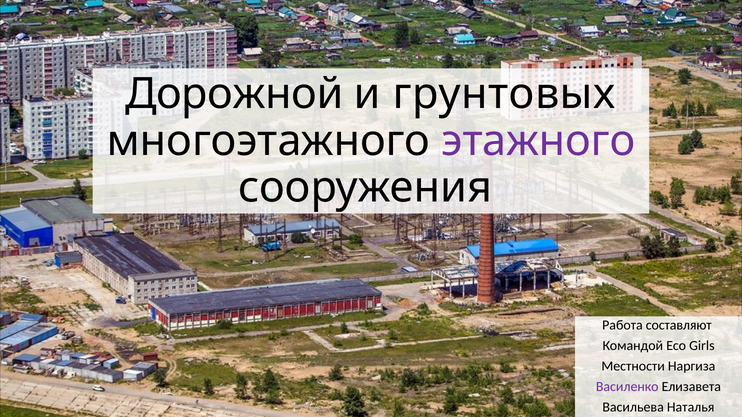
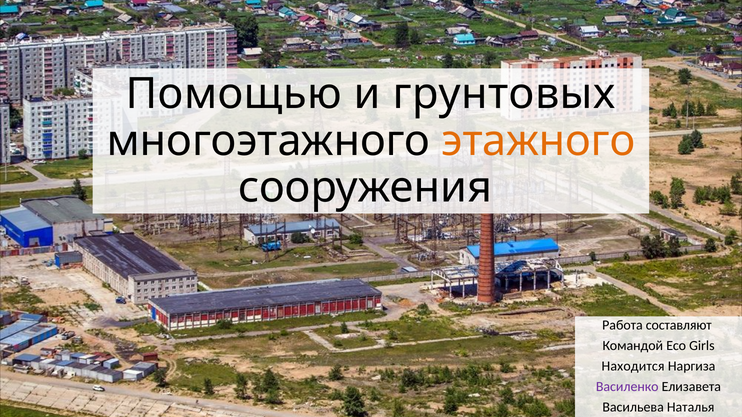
Дорожной: Дорожной -> Помощью (234, 94)
этажного colour: purple -> orange (538, 141)
Местности: Местности -> Находится (633, 367)
